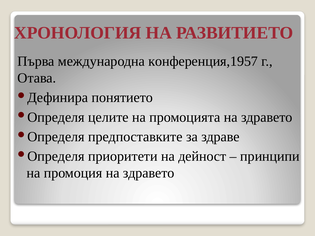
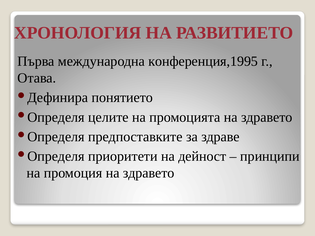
конференция,1957: конференция,1957 -> конференция,1995 (203, 61)
